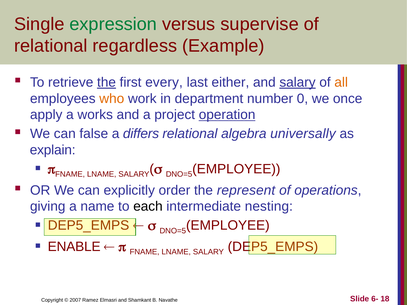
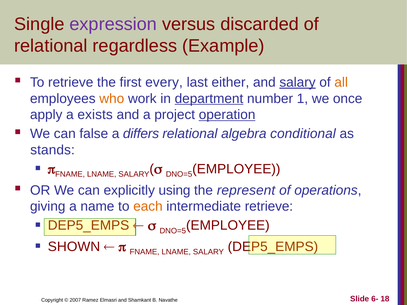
expression colour: green -> purple (113, 24)
supervise: supervise -> discarded (260, 24)
the underline: present -> none (107, 82)
department underline: none -> present (209, 99)
0: 0 -> 1 (302, 99)
works: works -> exists (95, 115)
universally: universally -> conditional (303, 134)
explain: explain -> stands (53, 150)
order: order -> using (175, 190)
each colour: black -> orange (148, 207)
intermediate nesting: nesting -> retrieve (269, 207)
ENABLE: ENABLE -> SHOWN (74, 247)
